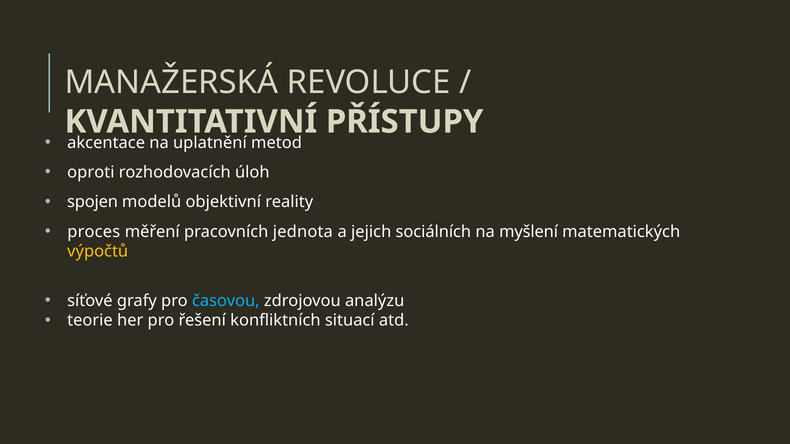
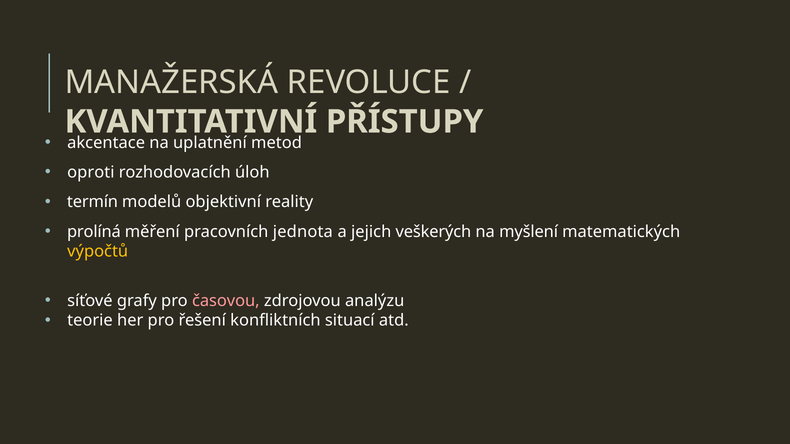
spojen: spojen -> termín (93, 202)
proces: proces -> prolíná (94, 232)
sociálních: sociálních -> veškerých (433, 232)
časovou colour: light blue -> pink (226, 301)
